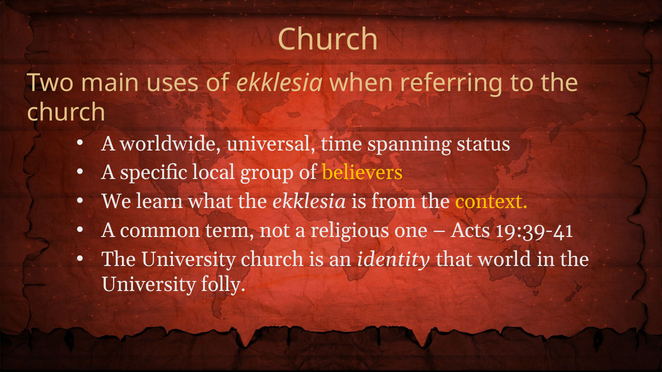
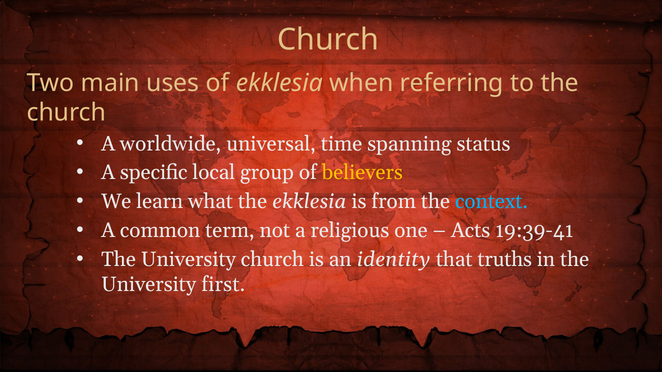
context colour: yellow -> light blue (492, 202)
world: world -> truths (505, 260)
folly: folly -> first (223, 285)
